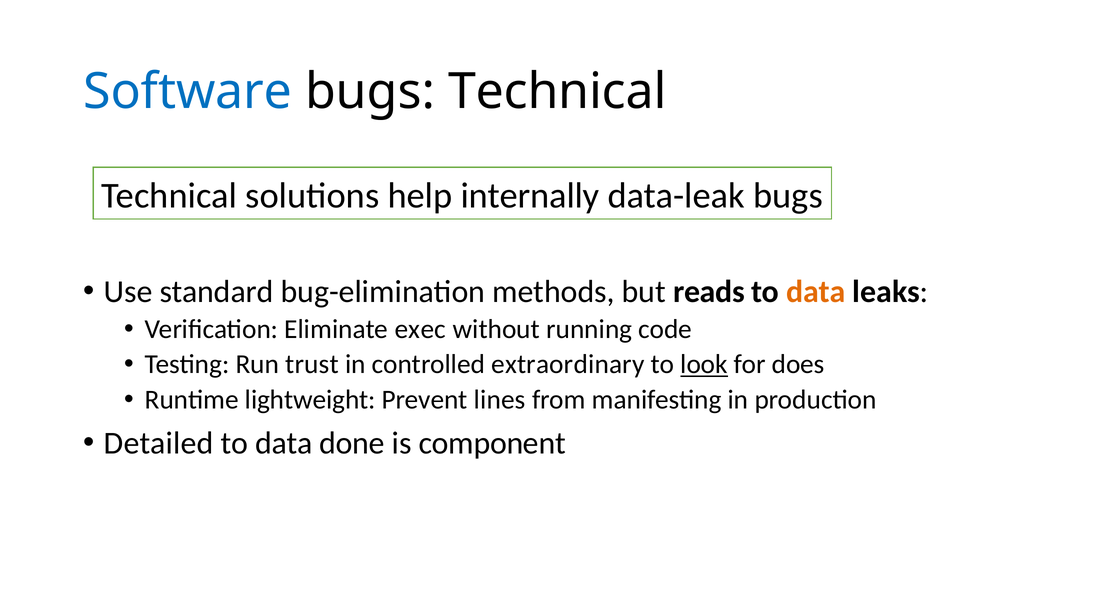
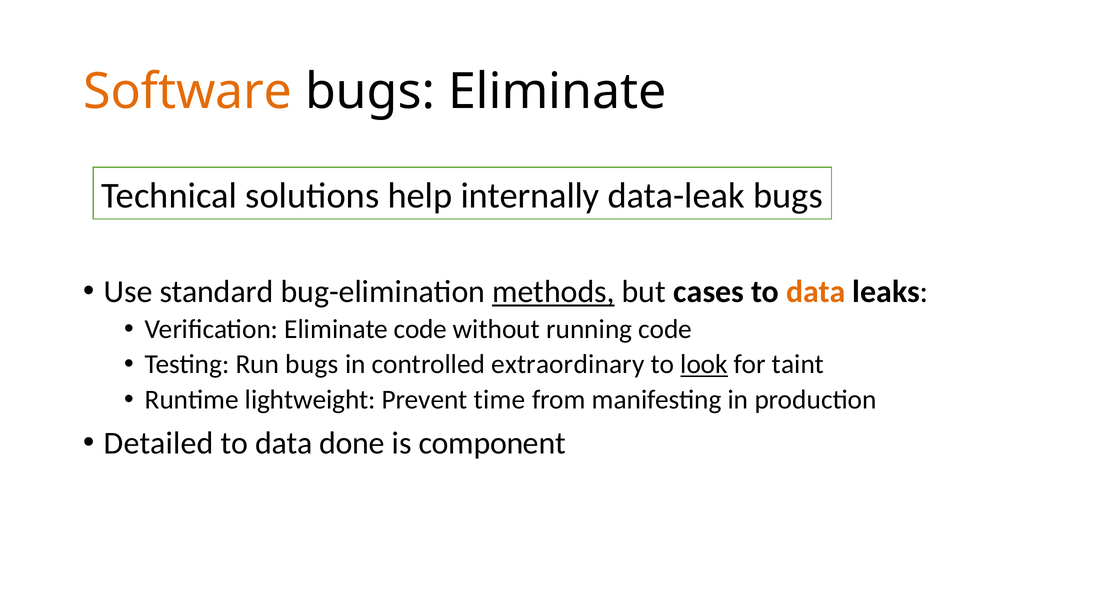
Software colour: blue -> orange (188, 92)
bugs Technical: Technical -> Eliminate (557, 92)
methods underline: none -> present (553, 292)
reads: reads -> cases (709, 292)
Eliminate exec: exec -> code (421, 329)
Run trust: trust -> bugs (312, 365)
does: does -> taint (798, 365)
lines: lines -> time (500, 400)
